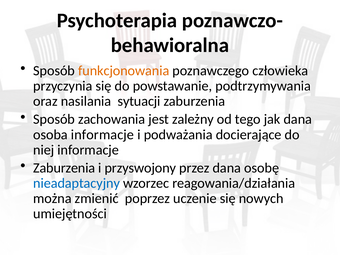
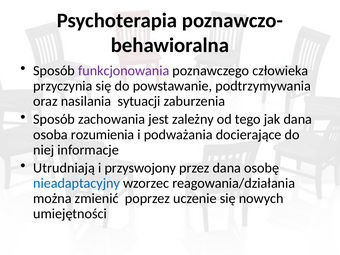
funkcjonowania colour: orange -> purple (124, 71)
osoba informacje: informacje -> rozumienia (103, 135)
Zaburzenia: Zaburzenia -> Utrudniają (64, 168)
